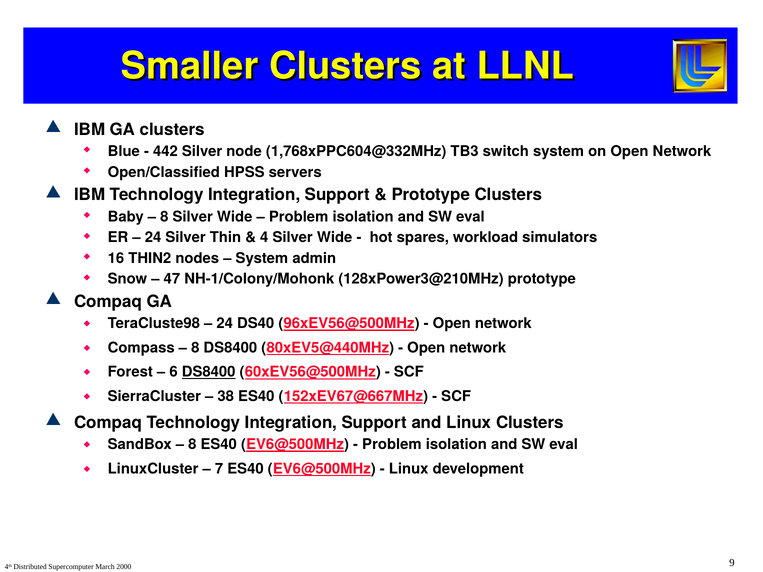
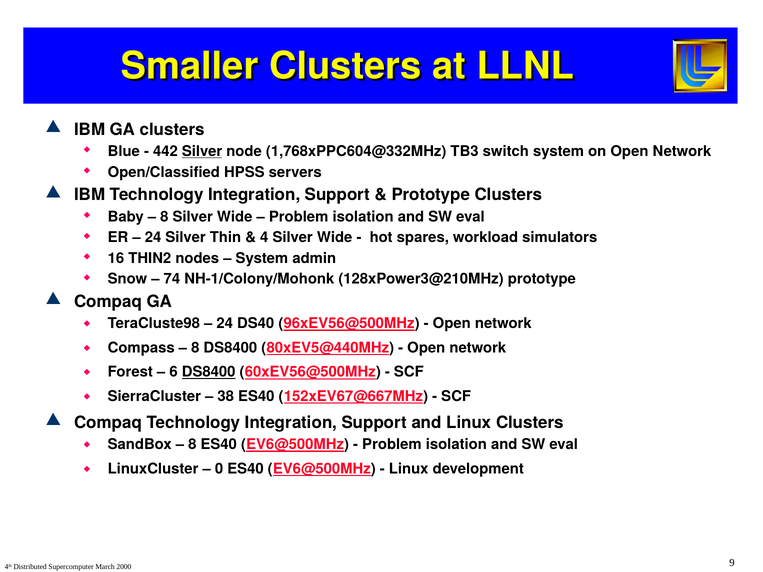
Silver underline: none -> present (202, 151)
47: 47 -> 74 (172, 279)
7: 7 -> 0 (219, 469)
